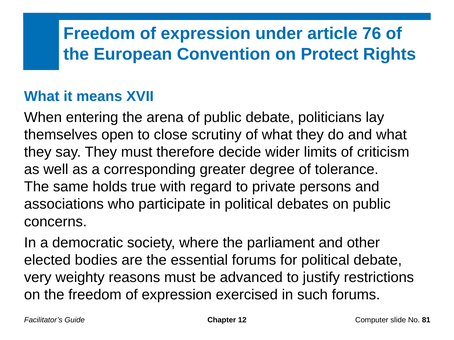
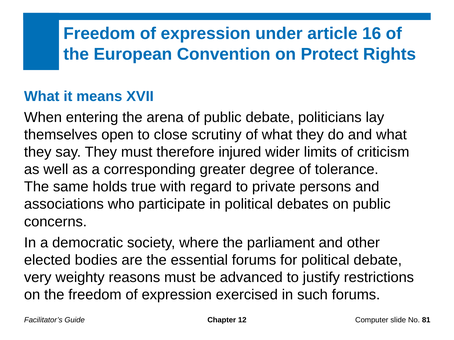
76: 76 -> 16 (372, 34)
decide: decide -> injured (240, 152)
